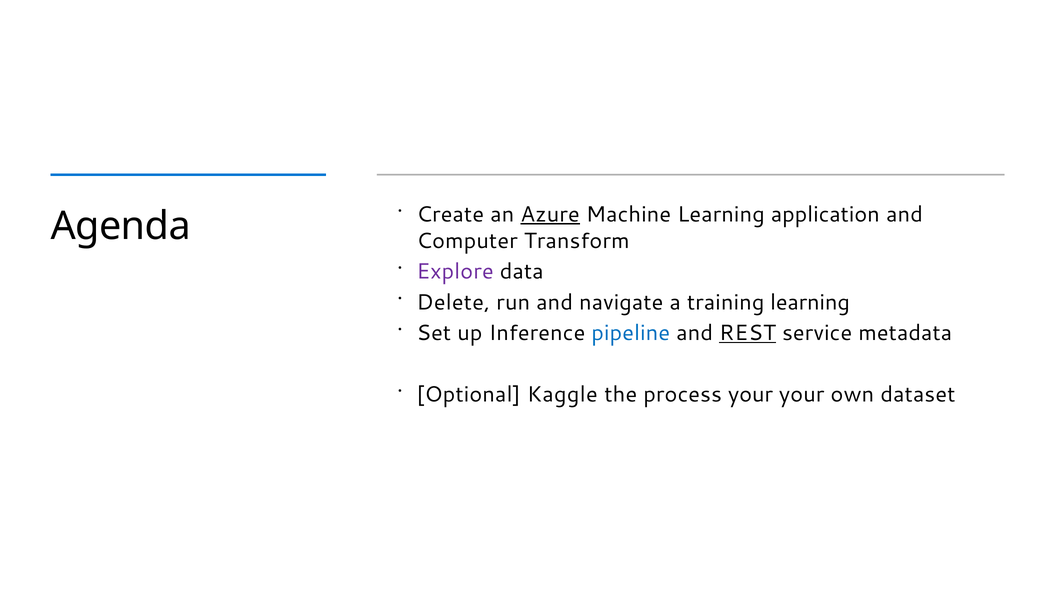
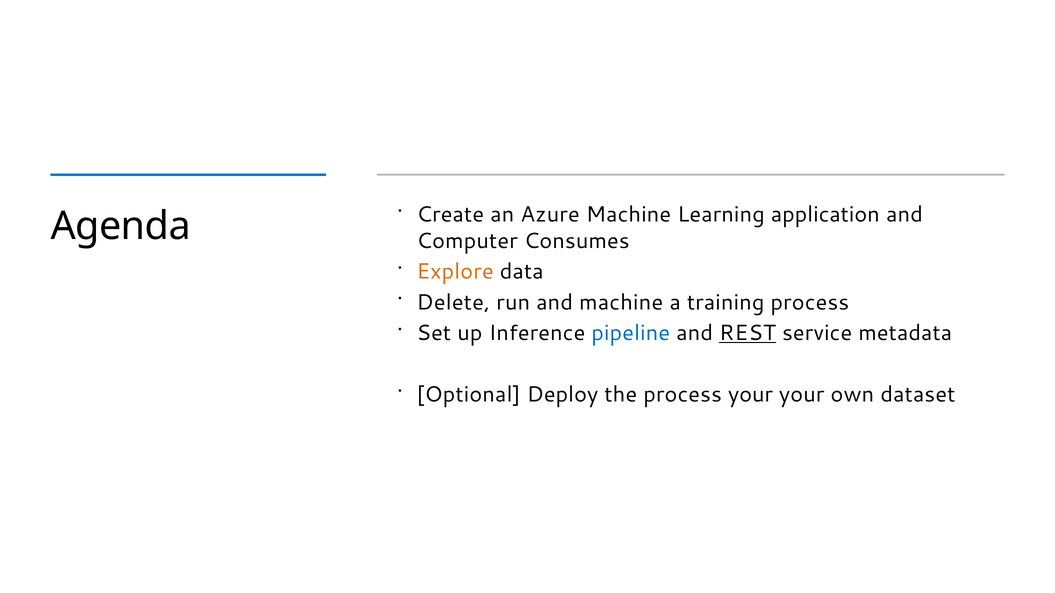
Azure underline: present -> none (550, 215)
Transform: Transform -> Consumes (577, 241)
Explore colour: purple -> orange (455, 272)
and navigate: navigate -> machine (621, 303)
training learning: learning -> process (810, 303)
Kaggle: Kaggle -> Deploy (562, 395)
